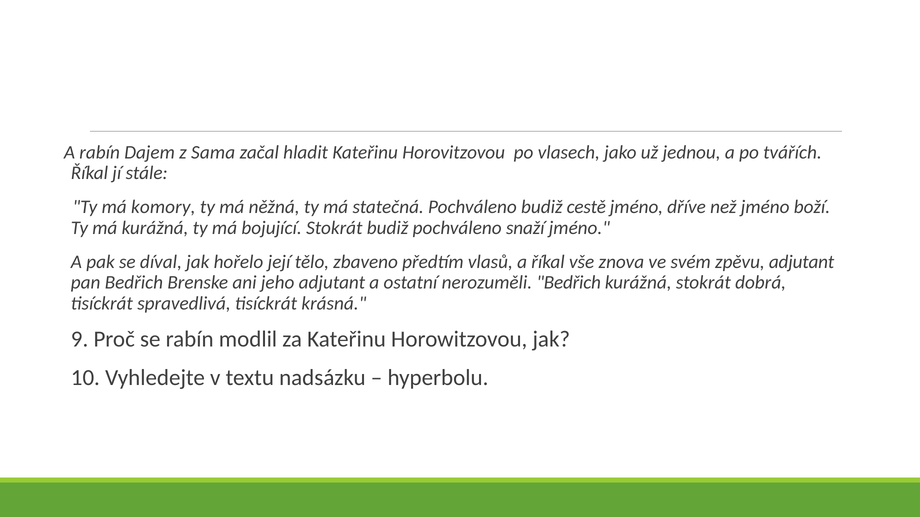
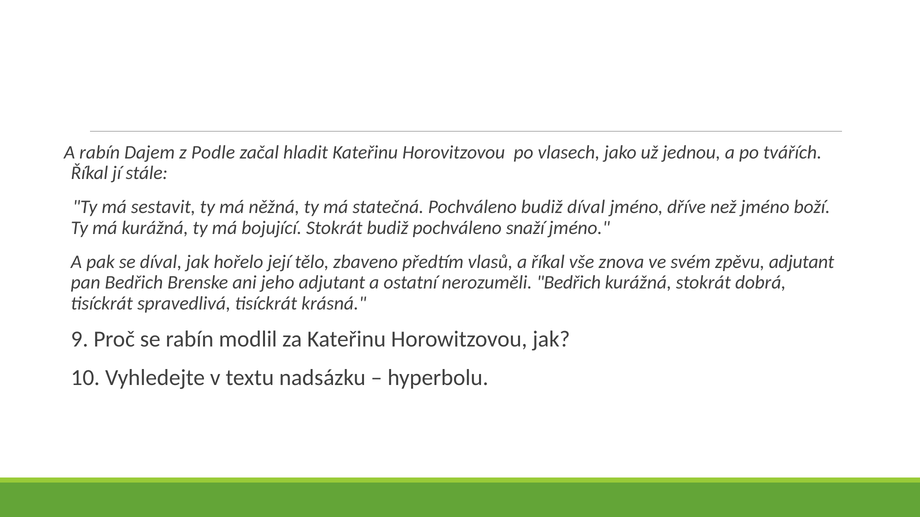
Sama: Sama -> Podle (213, 152)
komory: komory -> sestavit (163, 207)
budiž cestě: cestě -> díval (586, 207)
